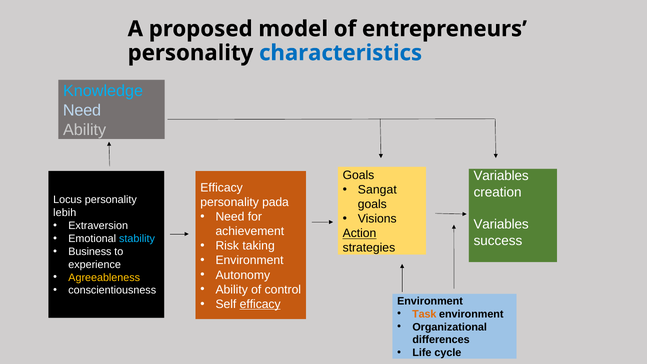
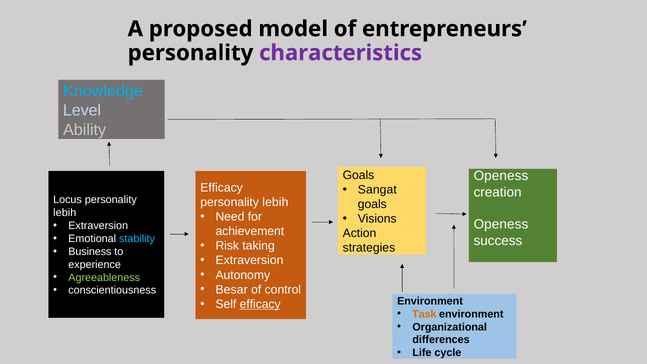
characteristics colour: blue -> purple (341, 53)
Need: Need -> Level (82, 111)
Variables: Variables -> Openess (501, 176)
pada: pada -> lebih (275, 202)
Variables: Variables -> Openess (501, 224)
Action underline: present -> none (360, 233)
Environment: Environment -> Extraversion (250, 260)
Agreeableness colour: yellow -> light green (104, 277)
Ability: Ability -> Besar (232, 290)
